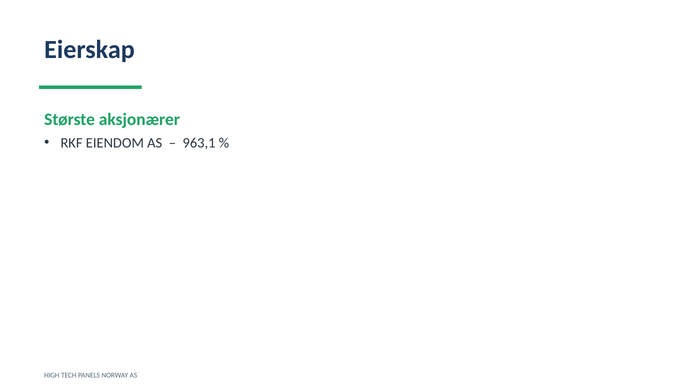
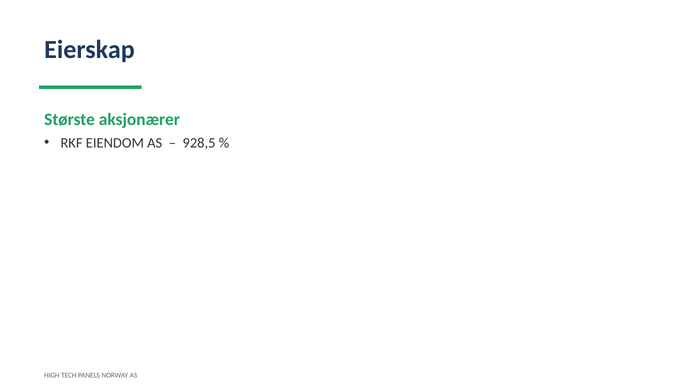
963,1: 963,1 -> 928,5 (199, 143)
